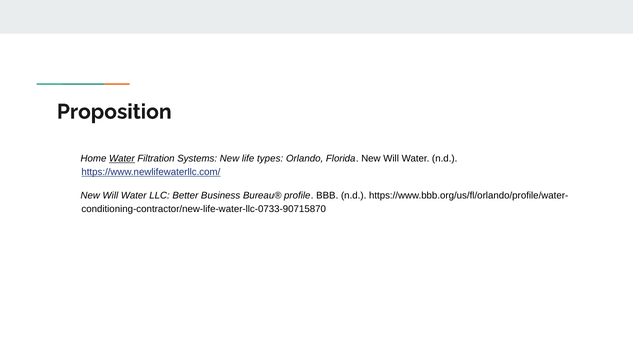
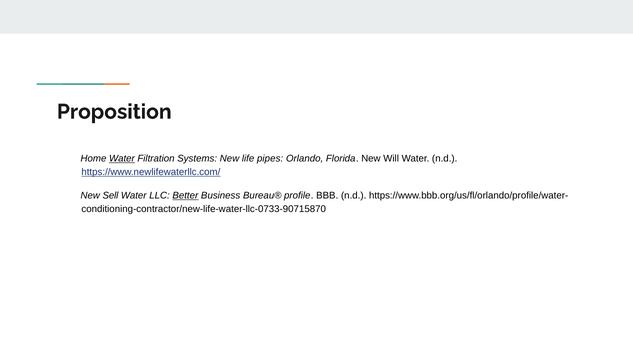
types: types -> pipes (270, 158)
Will: Will -> Sell (110, 196)
Better underline: none -> present (185, 196)
